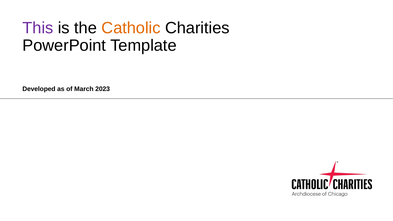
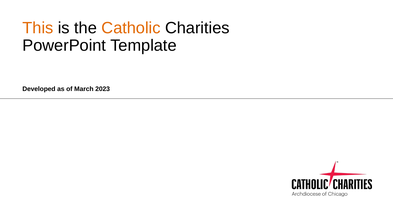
This colour: purple -> orange (38, 28)
